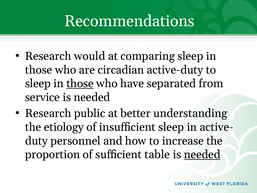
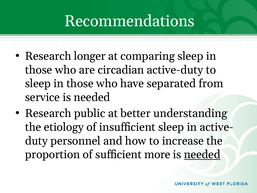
would: would -> longer (90, 56)
those underline: present -> none (80, 84)
table: table -> more (157, 154)
